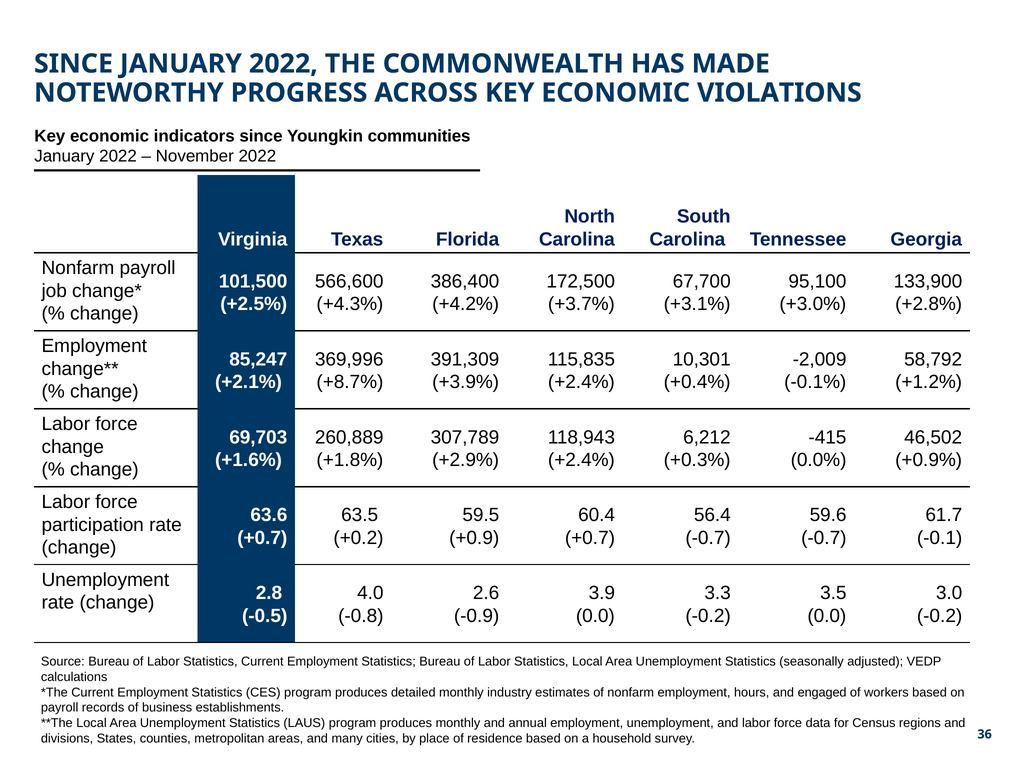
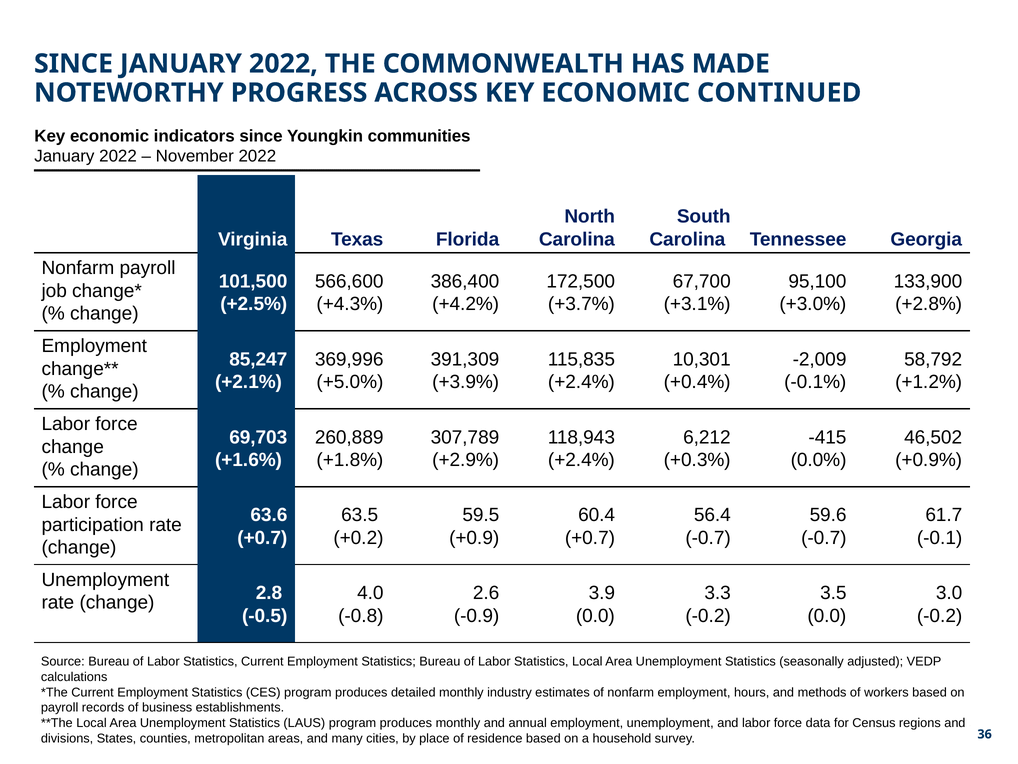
VIOLATIONS: VIOLATIONS -> CONTINUED (779, 93)
+8.7%: +8.7% -> +5.0% (350, 382)
engaged: engaged -> methods (822, 692)
